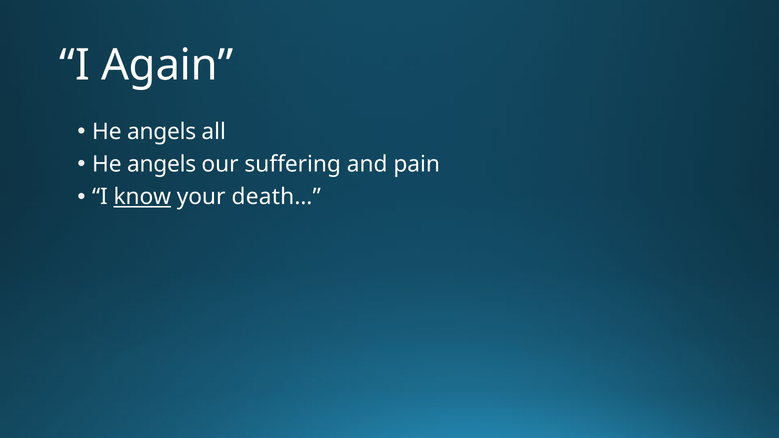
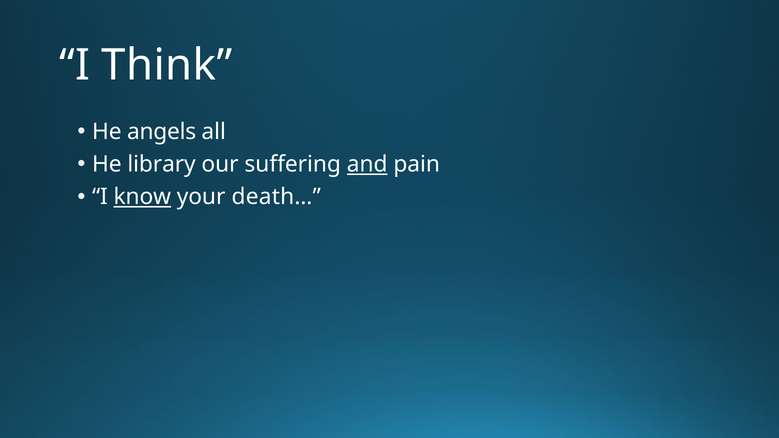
Again: Again -> Think (167, 65)
angels: angels -> library (162, 164)
and underline: none -> present (367, 164)
